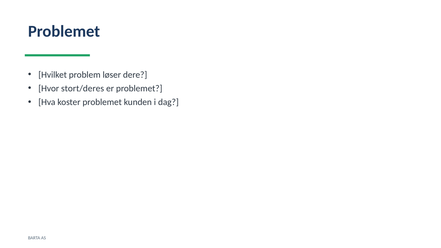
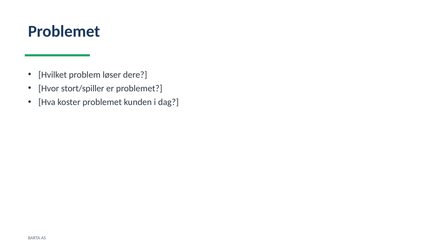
stort/deres: stort/deres -> stort/spiller (83, 88)
